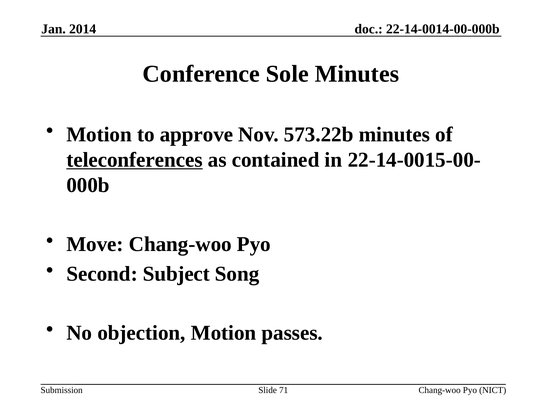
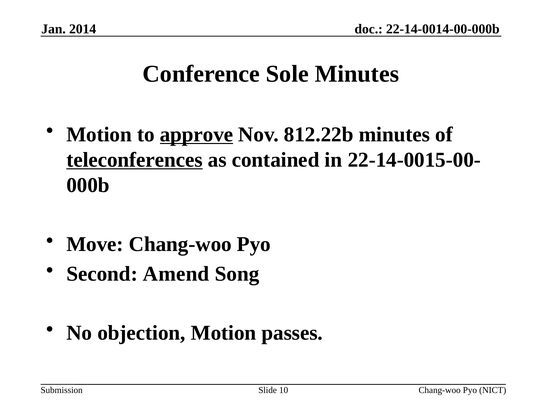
approve underline: none -> present (196, 134)
573.22b: 573.22b -> 812.22b (319, 134)
Subject: Subject -> Amend (176, 273)
71: 71 -> 10 (284, 390)
